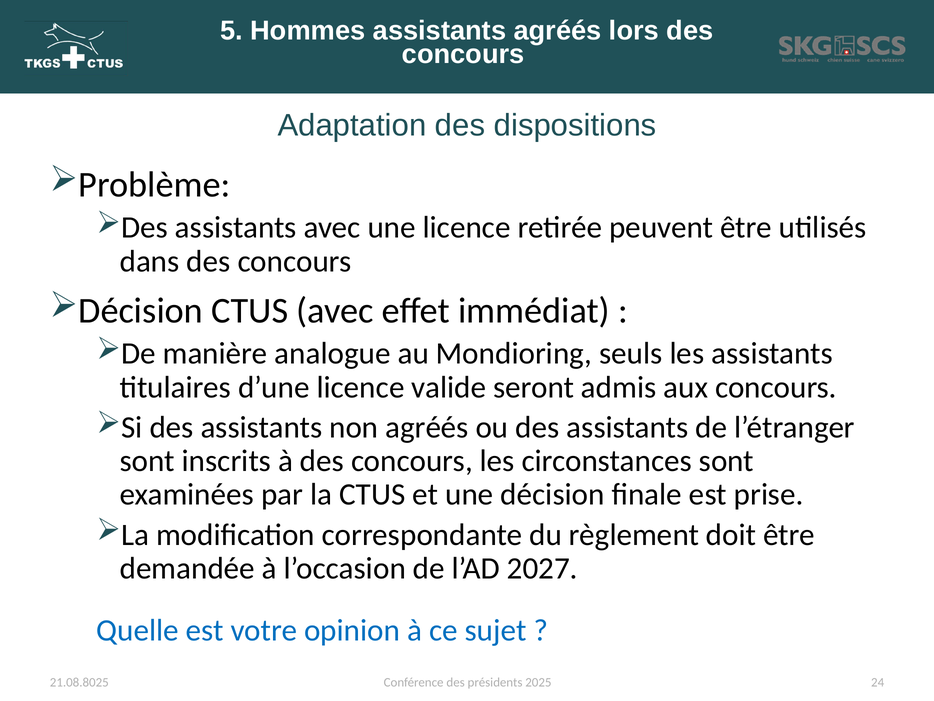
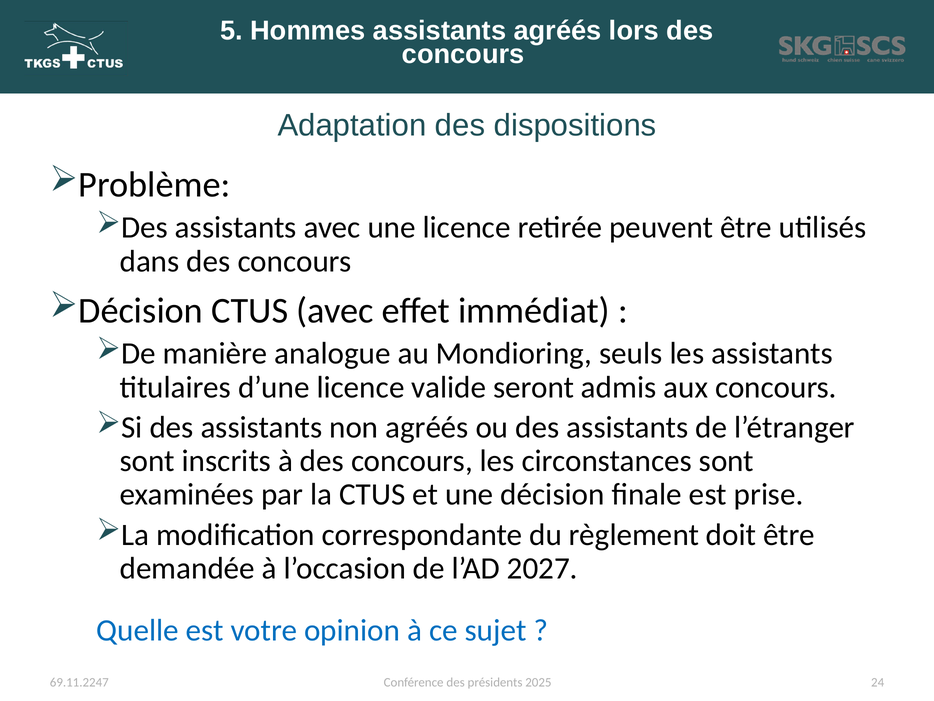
21.08.8025: 21.08.8025 -> 69.11.2247 (79, 682)
